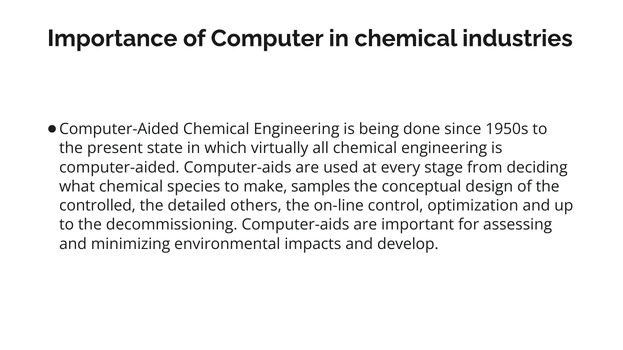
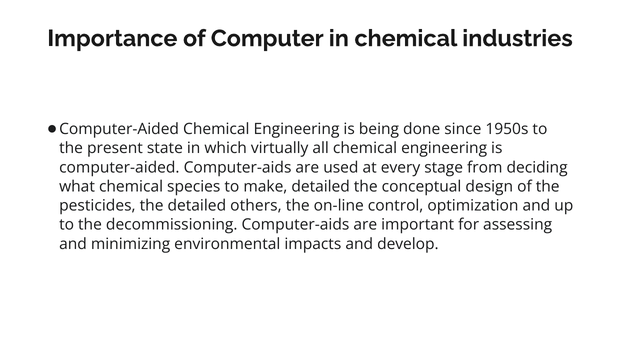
make samples: samples -> detailed (321, 187)
controlled: controlled -> pesticides (97, 206)
